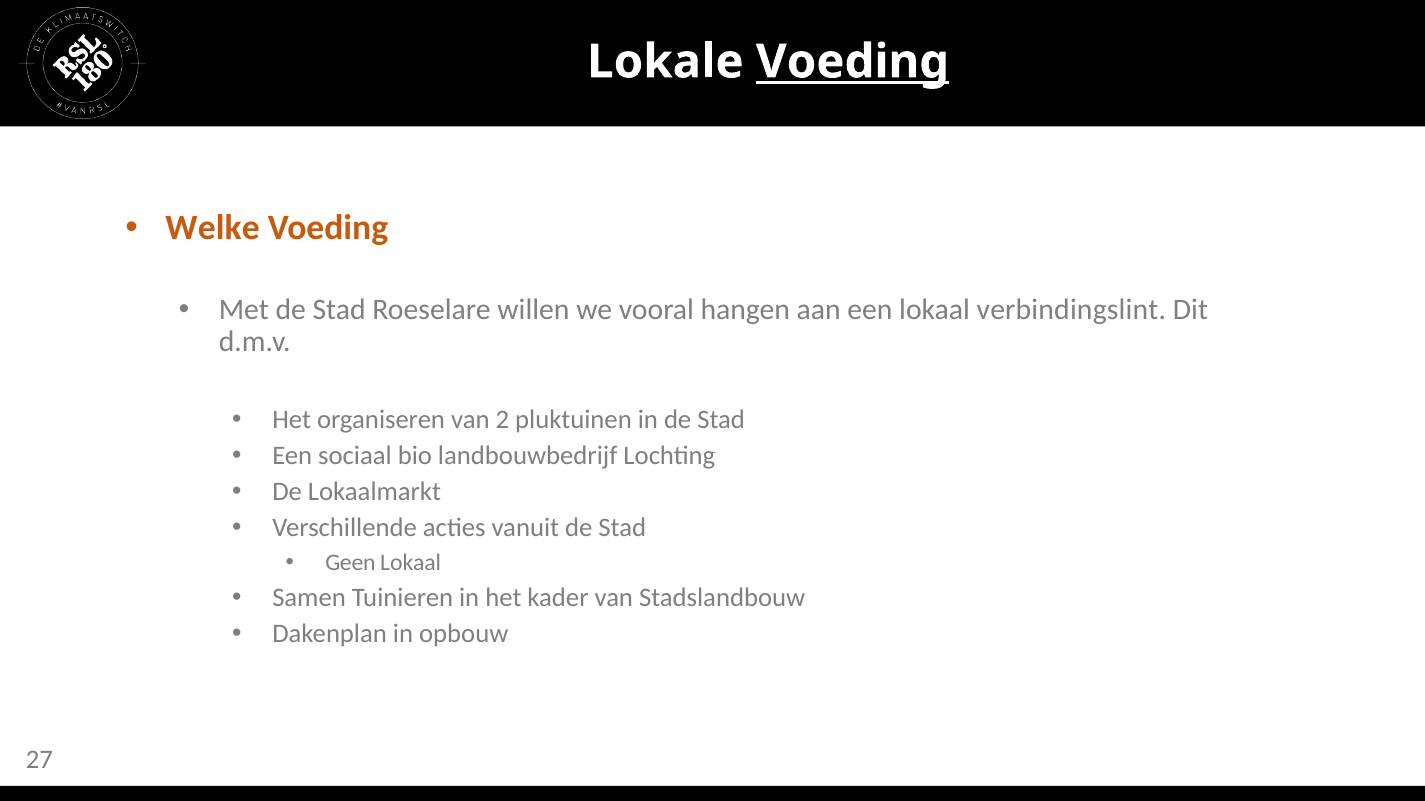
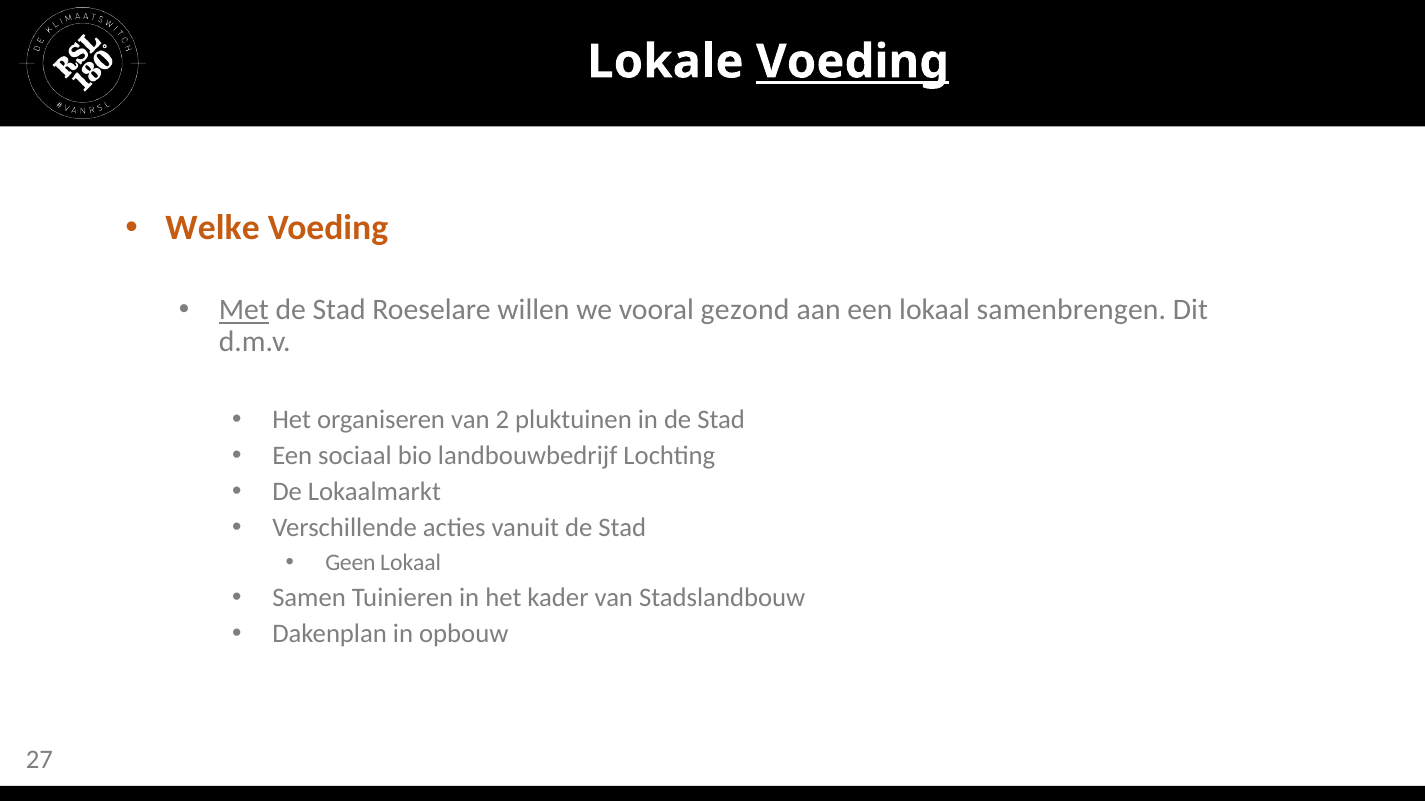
Met underline: none -> present (244, 310)
hangen: hangen -> gezond (745, 310)
verbindingslint: verbindingslint -> samenbrengen (1071, 310)
